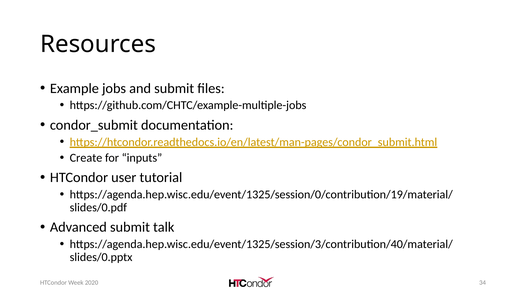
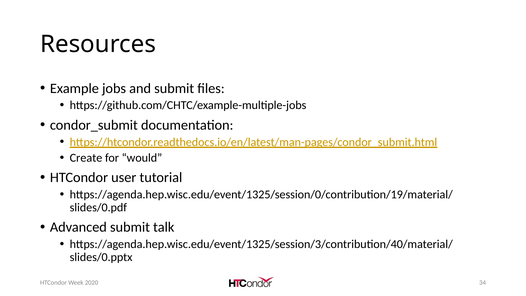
inputs: inputs -> would (142, 158)
